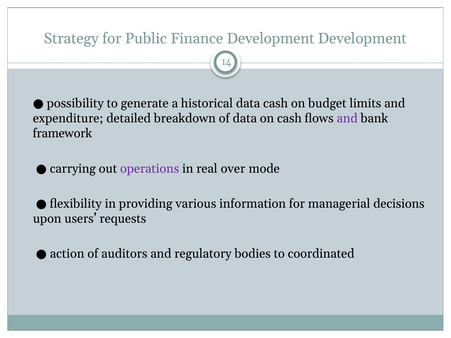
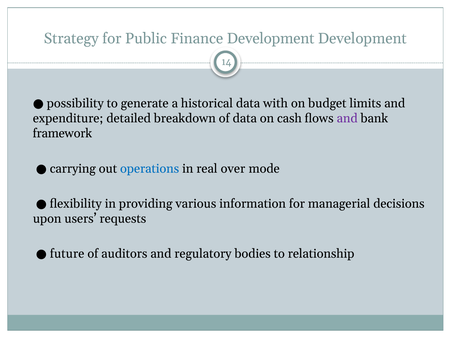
data cash: cash -> with (276, 104)
operations colour: purple -> blue (150, 169)
action: action -> future (67, 254)
coordinated: coordinated -> relationship (321, 254)
